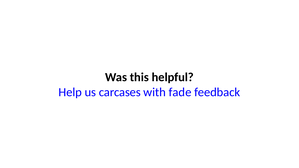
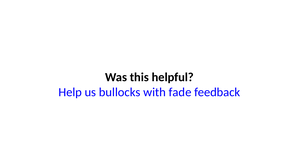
carcases: carcases -> bullocks (120, 92)
